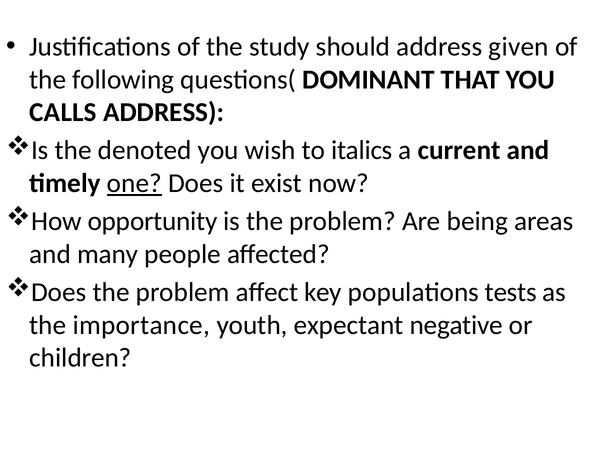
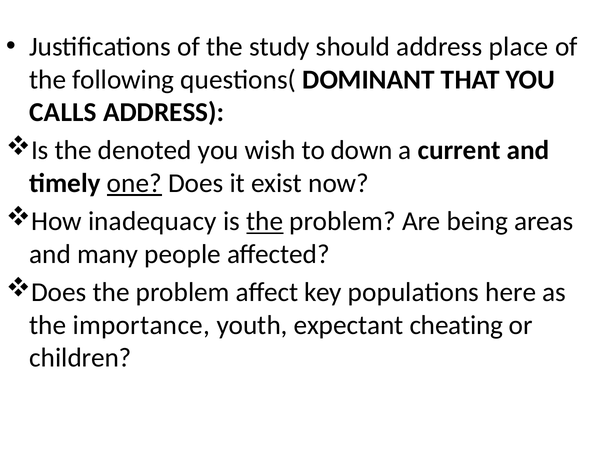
given: given -> place (519, 47)
italics: italics -> down (362, 151)
opportunity: opportunity -> inadequacy (152, 222)
the underline: none -> present (265, 222)
tests: tests -> here (511, 293)
negative: negative -> cheating (456, 325)
